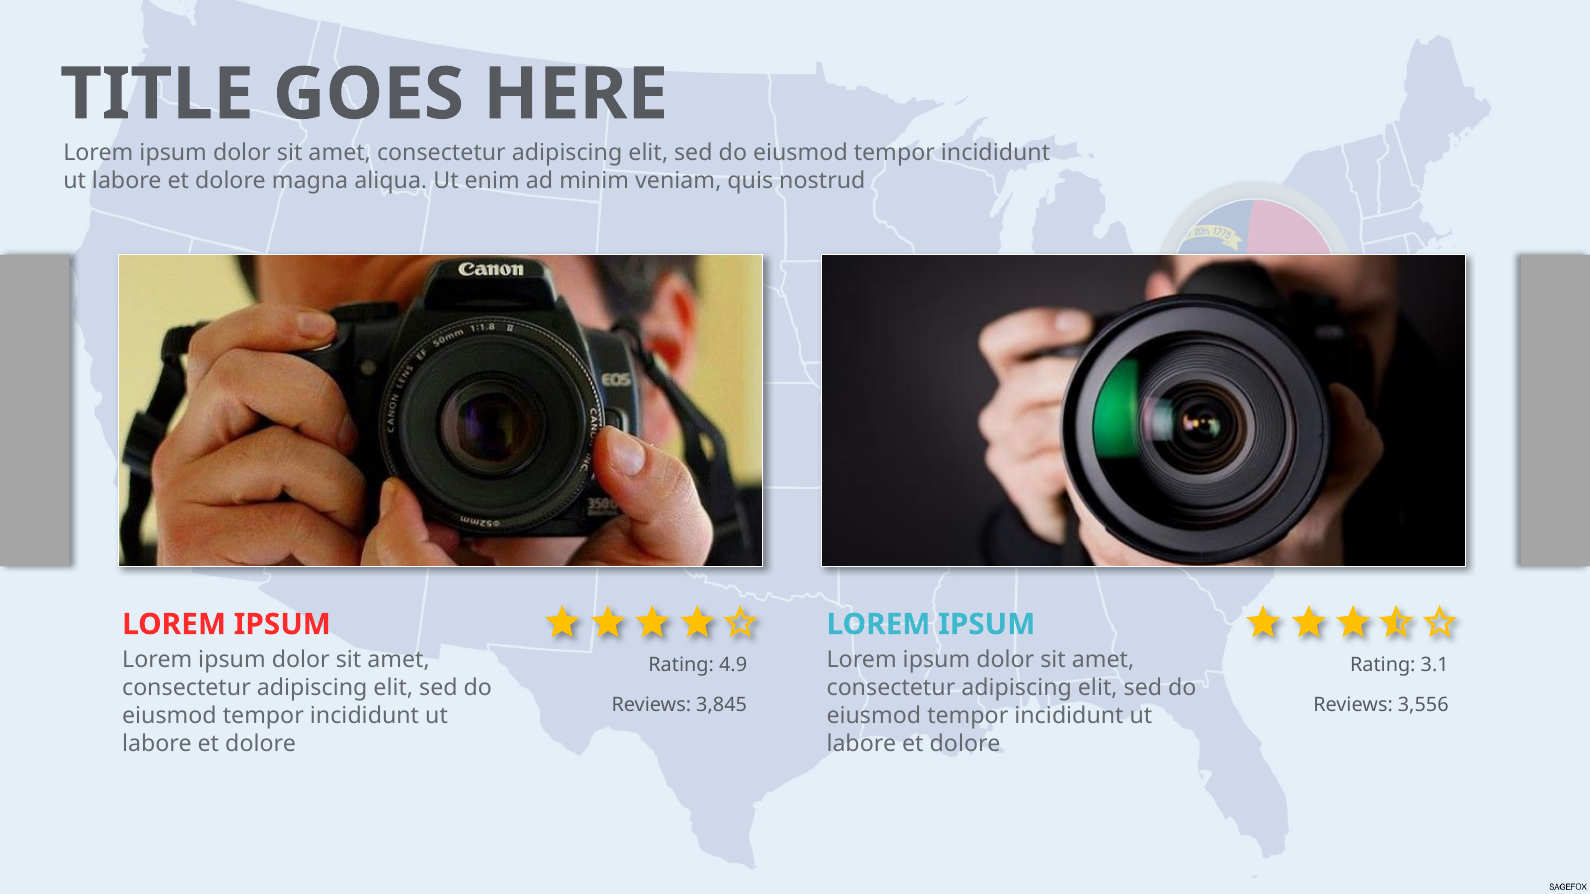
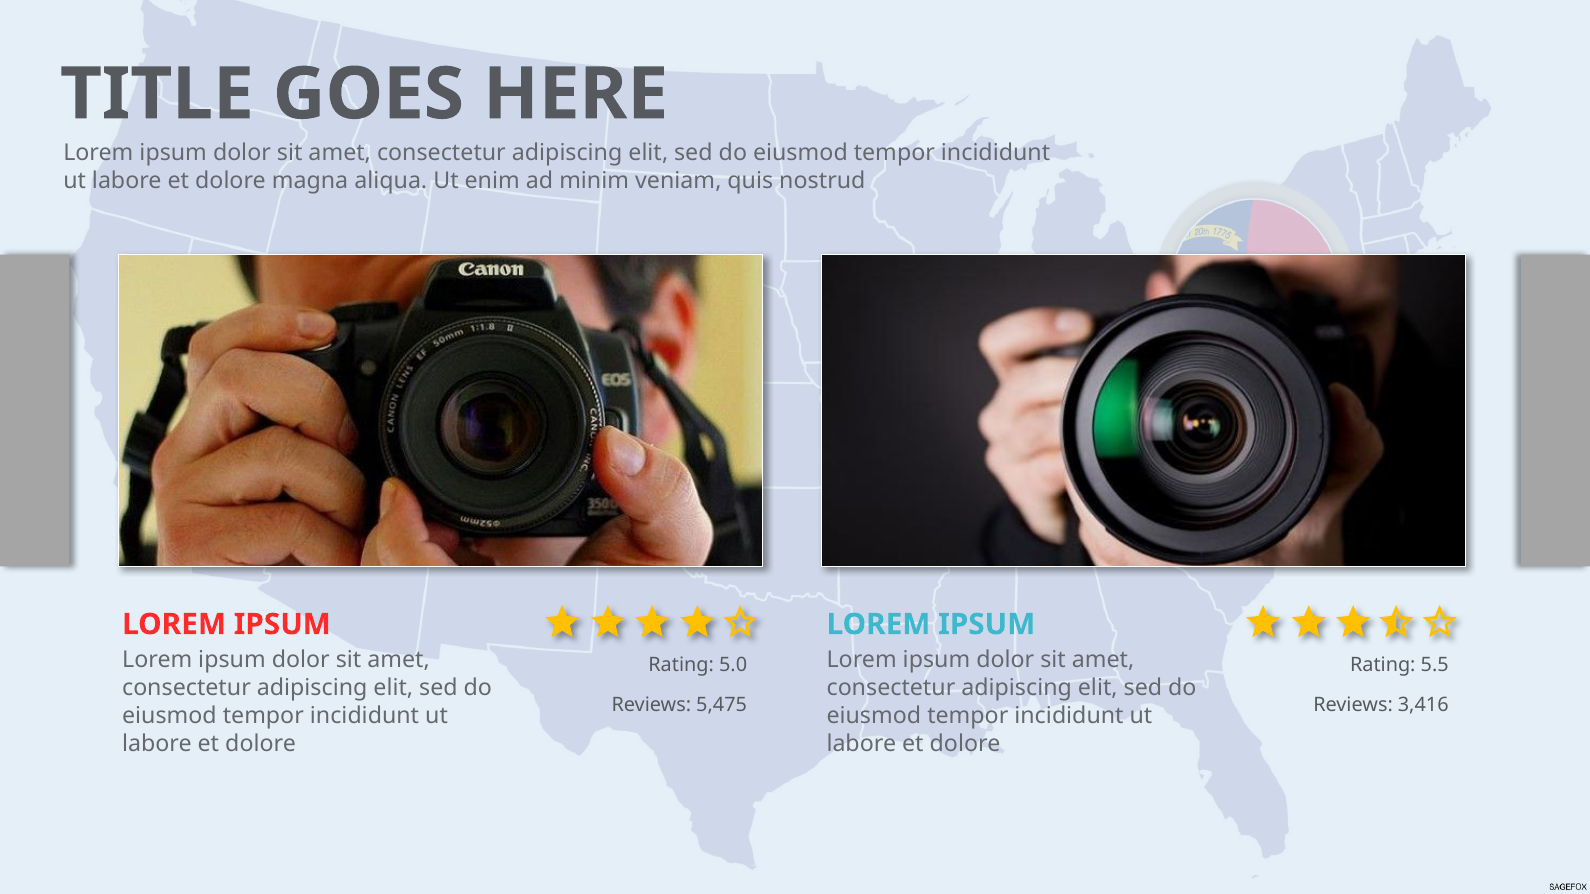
4.9: 4.9 -> 5.0 (733, 665)
3.1: 3.1 -> 5.5 (1435, 666)
3,845: 3,845 -> 5,475 (722, 705)
3,556: 3,556 -> 3,416 (1423, 705)
